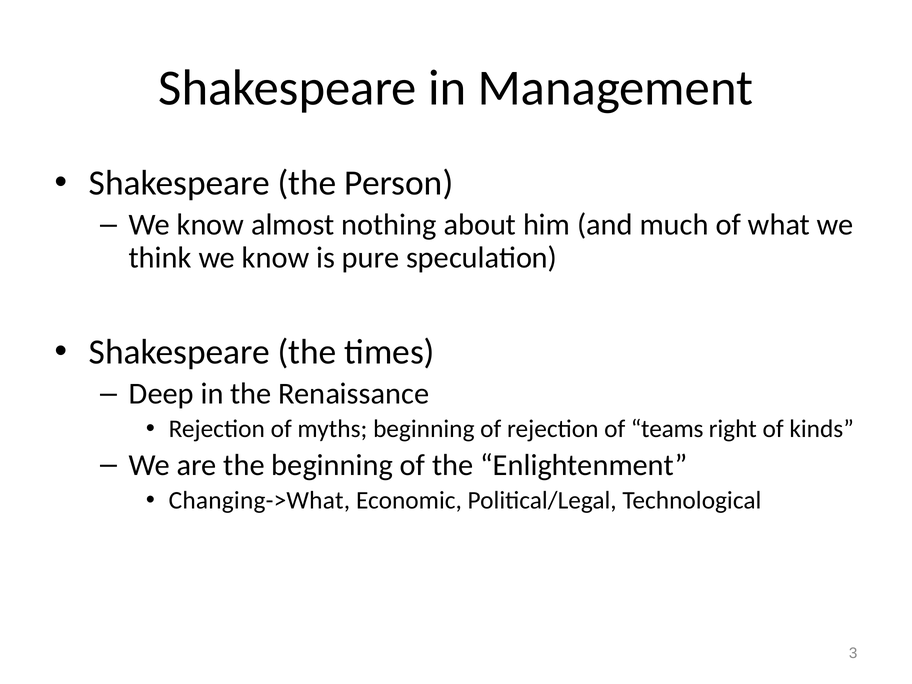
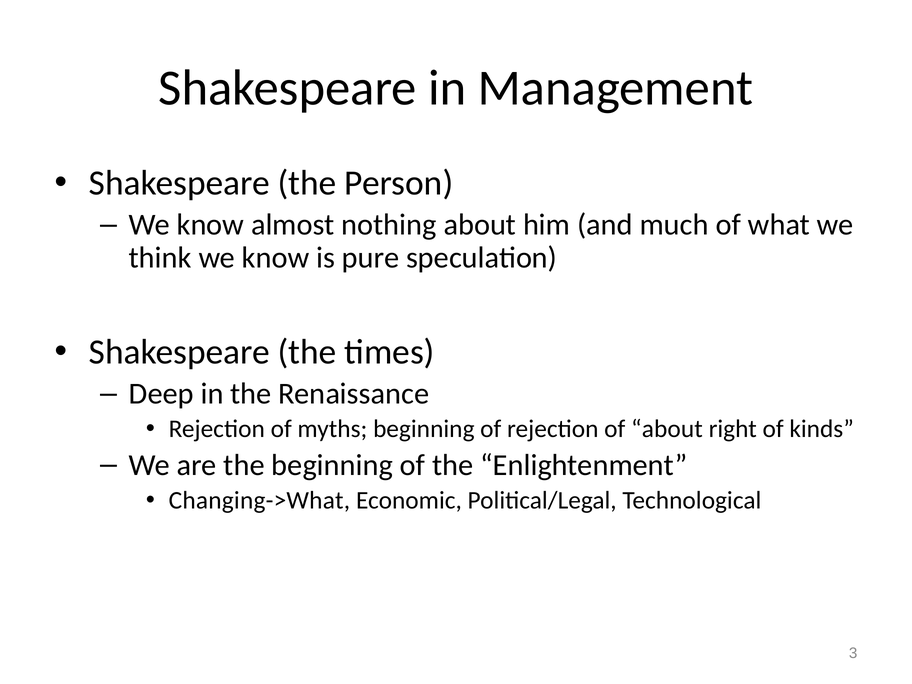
of teams: teams -> about (667, 429)
